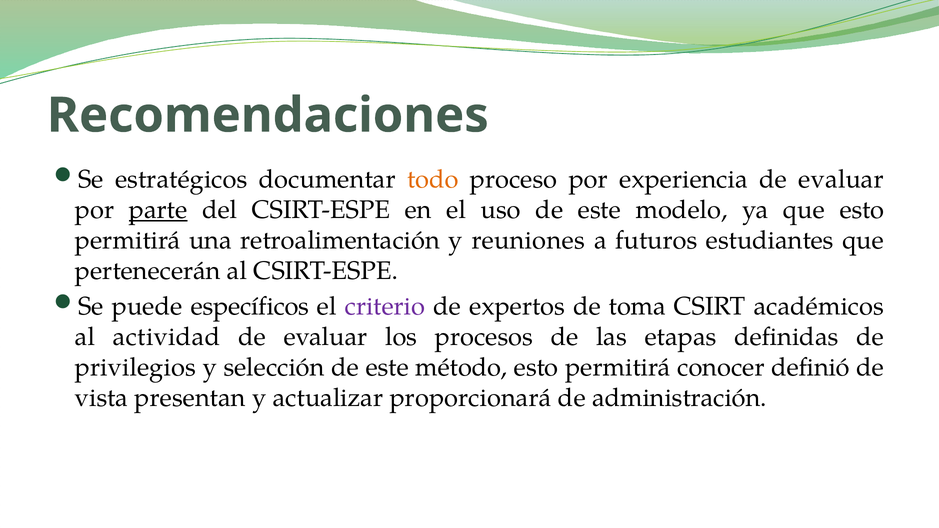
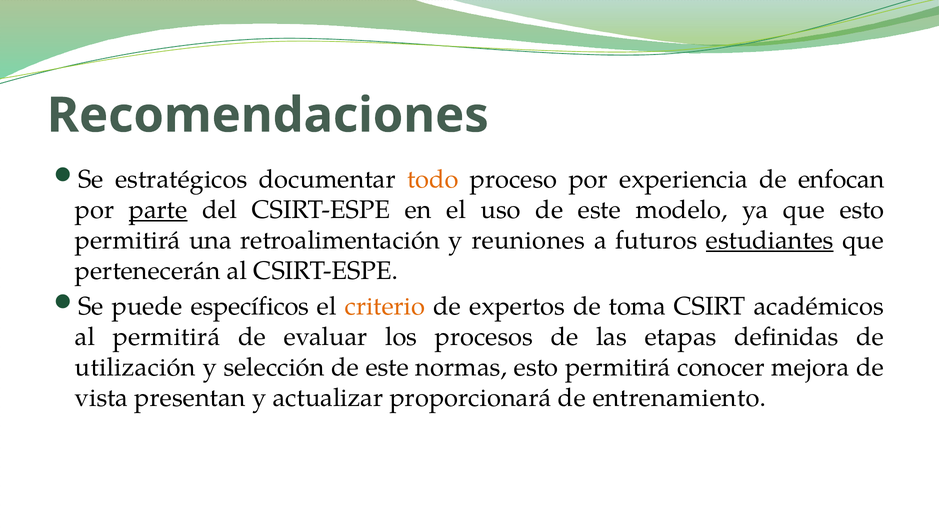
experiencia de evaluar: evaluar -> enfocan (841, 179)
estudiantes underline: none -> present (770, 240)
criterio colour: purple -> orange (385, 307)
al actividad: actividad -> permitirá (167, 337)
privilegios: privilegios -> utilización (135, 368)
método: método -> normas (461, 368)
definió: definió -> mejora (810, 368)
administración: administración -> entrenamiento (679, 398)
